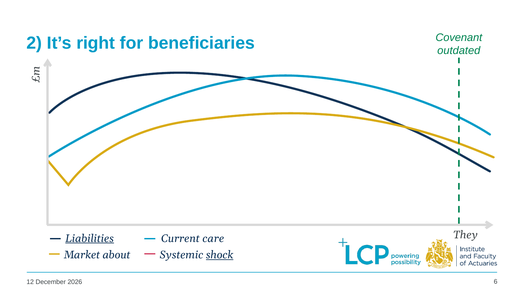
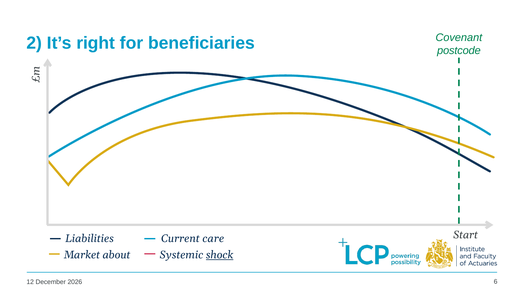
outdated: outdated -> postcode (459, 50)
They: They -> Start (466, 235)
Liabilities underline: present -> none (90, 238)
